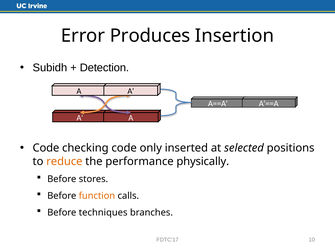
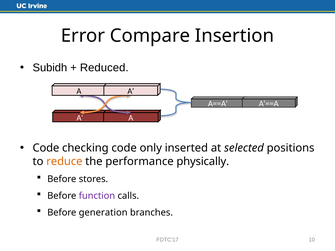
Produces: Produces -> Compare (150, 36)
Detection: Detection -> Reduced (104, 68)
function colour: orange -> purple (97, 196)
techniques: techniques -> generation (103, 213)
